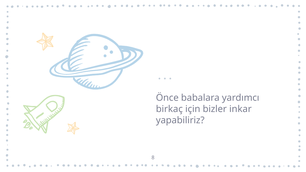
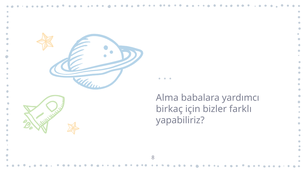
Önce: Önce -> Alma (167, 98)
inkar: inkar -> farklı (240, 109)
